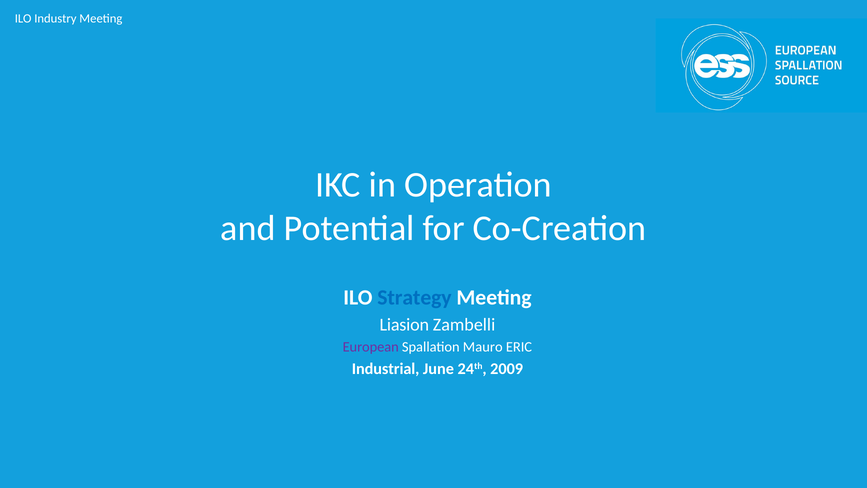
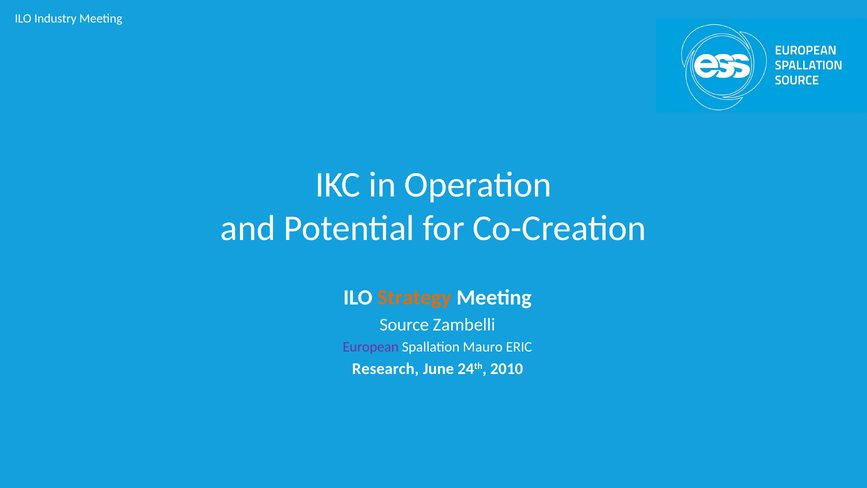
Strategy colour: blue -> orange (414, 297)
Liasion: Liasion -> Source (404, 325)
Industrial: Industrial -> Research (385, 369)
2009: 2009 -> 2010 (507, 369)
